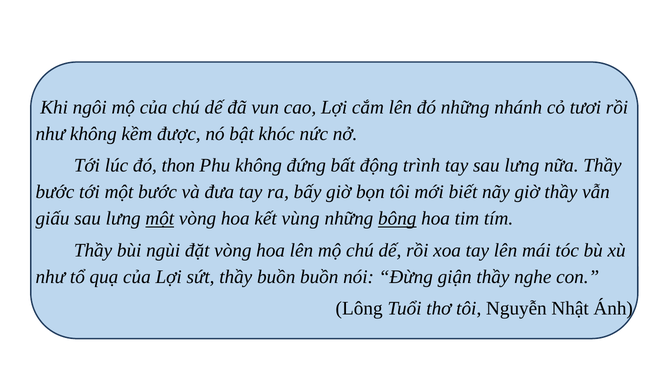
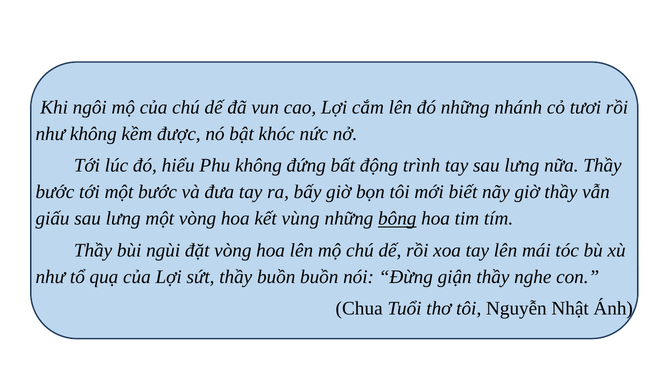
thon: thon -> hiểu (178, 166)
một underline: present -> none (160, 219)
Lông: Lông -> Chua (359, 308)
